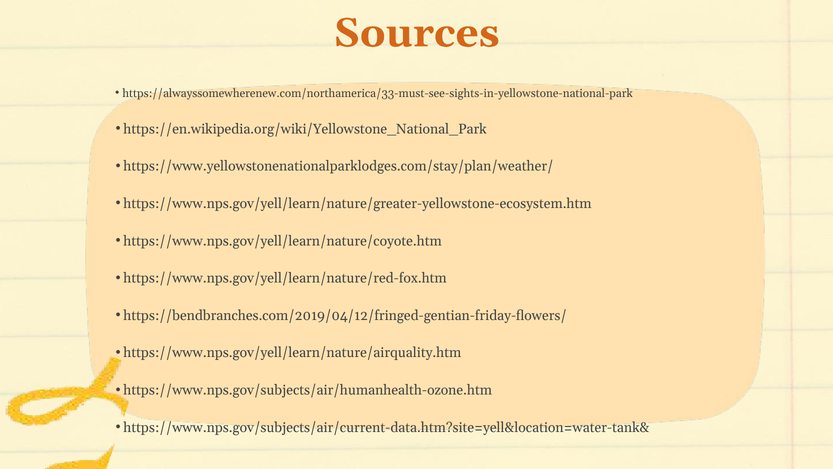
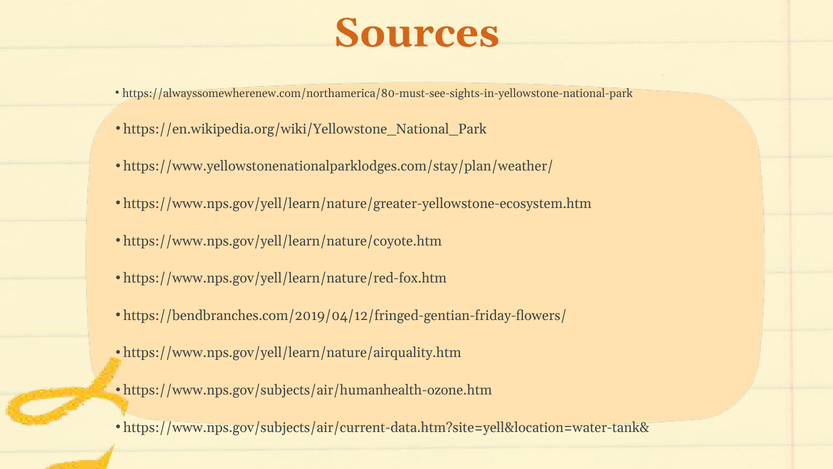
https://alwayssomewherenew.com/northamerica/33-must-see-sights-in-yellowstone-national-park: https://alwayssomewherenew.com/northamerica/33-must-see-sights-in-yellowstone-national-park -> https://alwayssomewherenew.com/northamerica/80-must-see-sights-in-yellowstone-national-park (378, 93)
